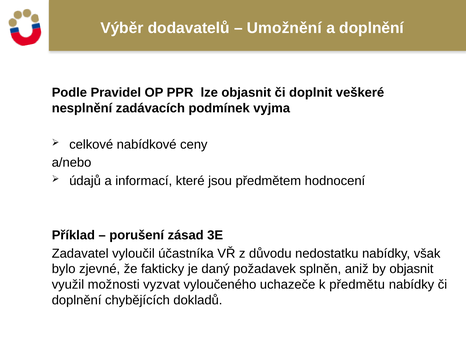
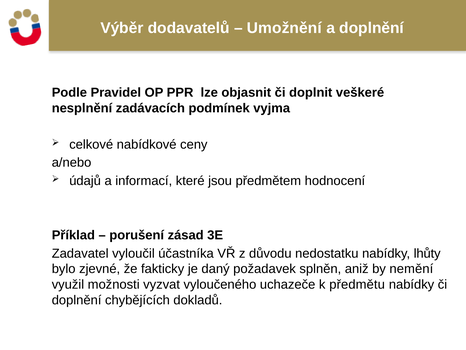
však: však -> lhůty (427, 253)
by objasnit: objasnit -> nemění (411, 269)
